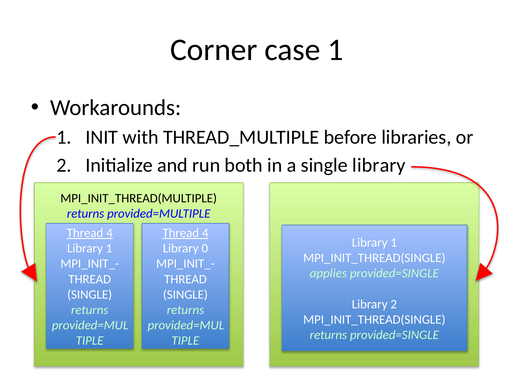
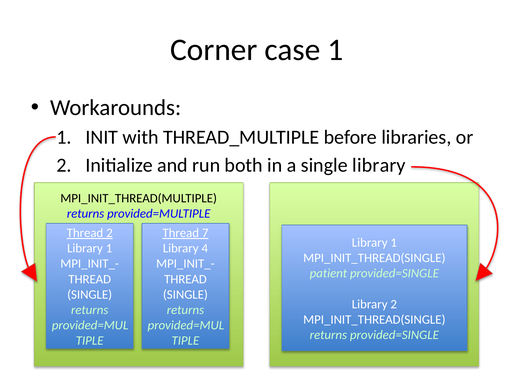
4: 4 -> 2 (109, 233)
4: 4 -> 7 (205, 233)
0: 0 -> 4 (205, 249)
applies: applies -> patient (328, 274)
